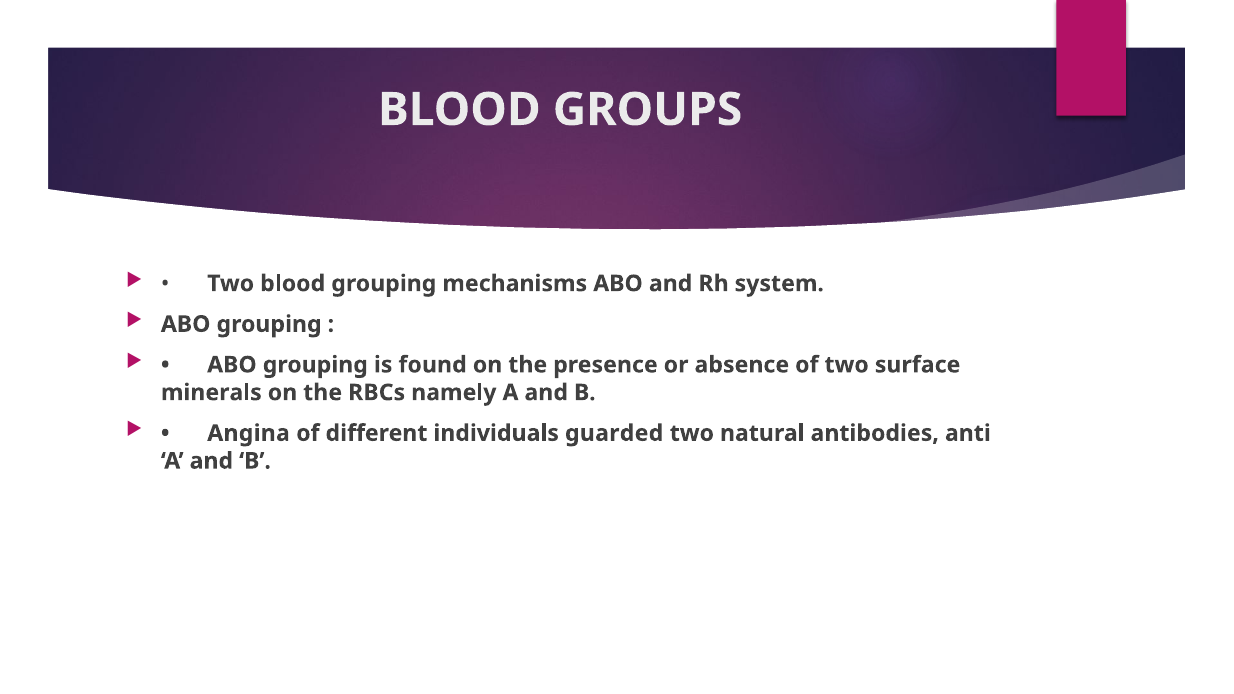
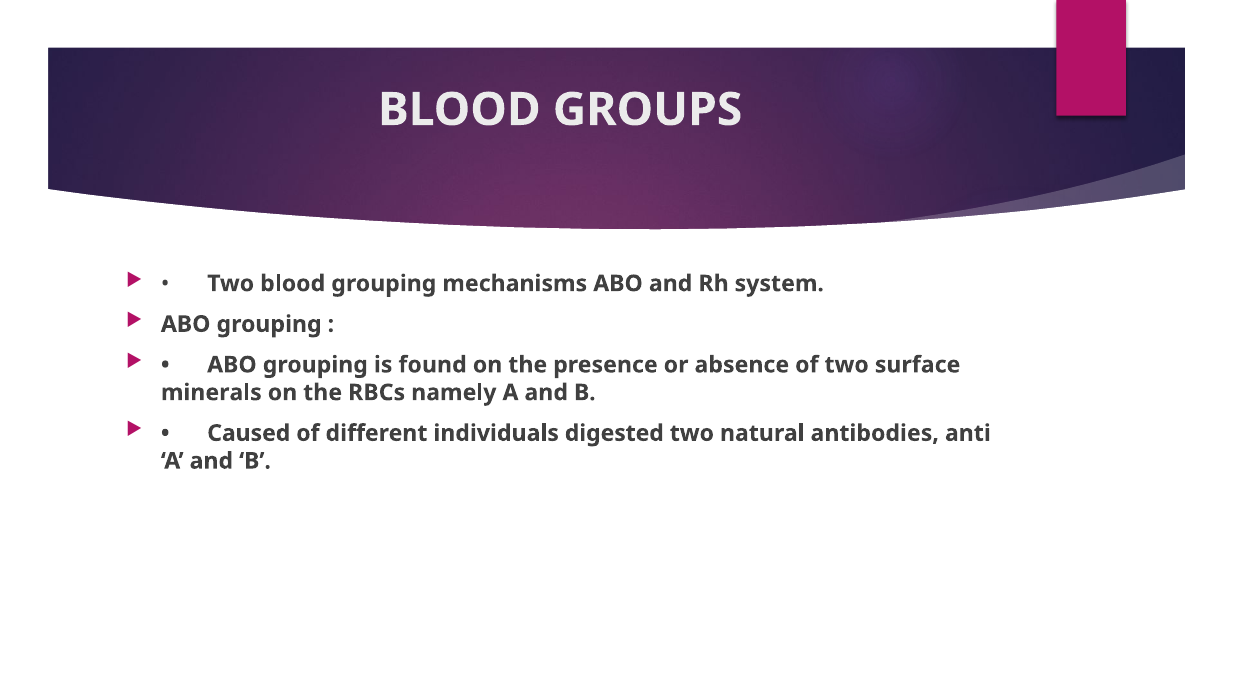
Angina: Angina -> Caused (249, 433)
guarded: guarded -> digested (614, 433)
